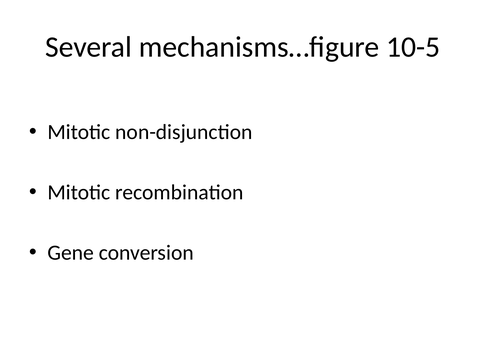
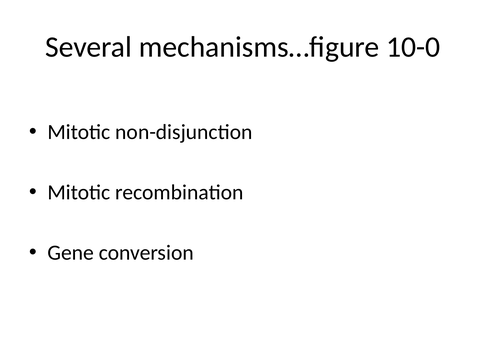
10-5: 10-5 -> 10-0 (413, 47)
